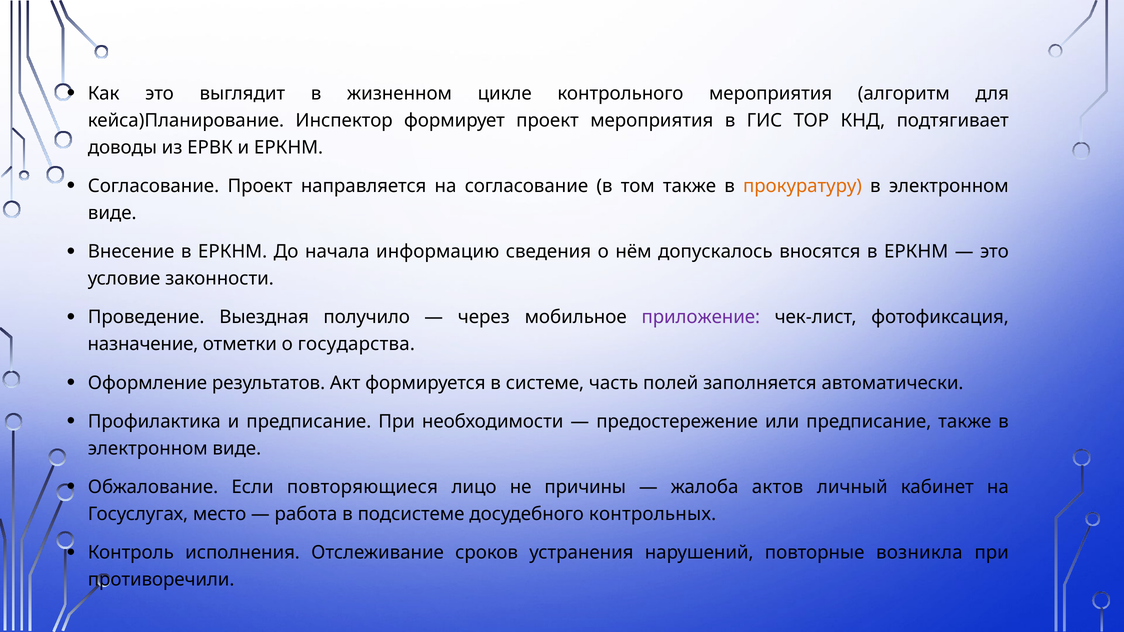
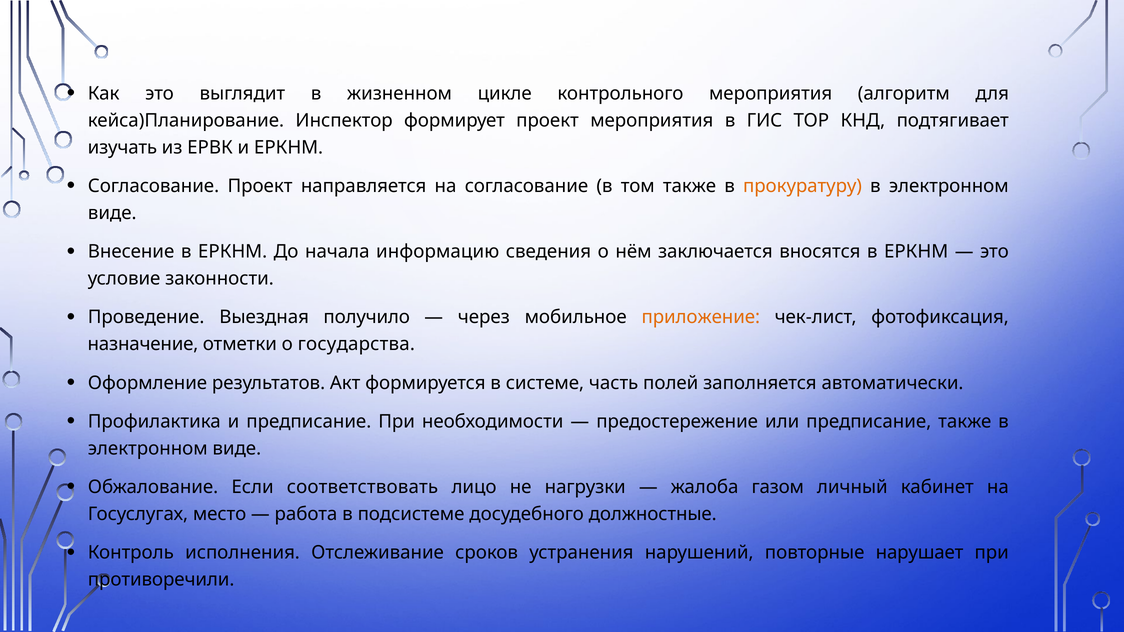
доводы: доводы -> изучать (122, 148)
допускалось: допускалось -> заключается (715, 252)
приложение colour: purple -> orange (701, 317)
повторяющиеся: повторяющиеся -> соответствовать (362, 487)
причины: причины -> нагрузки (585, 487)
актов: актов -> газом (778, 487)
контрольных: контрольных -> должностные (653, 514)
возникла: возникла -> нарушает (920, 553)
